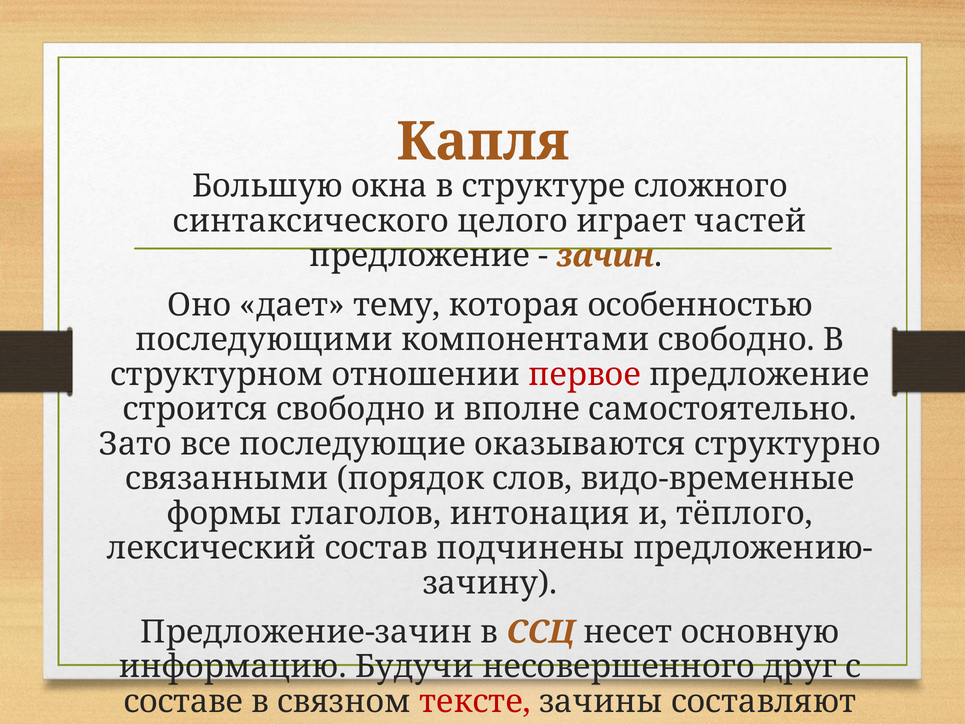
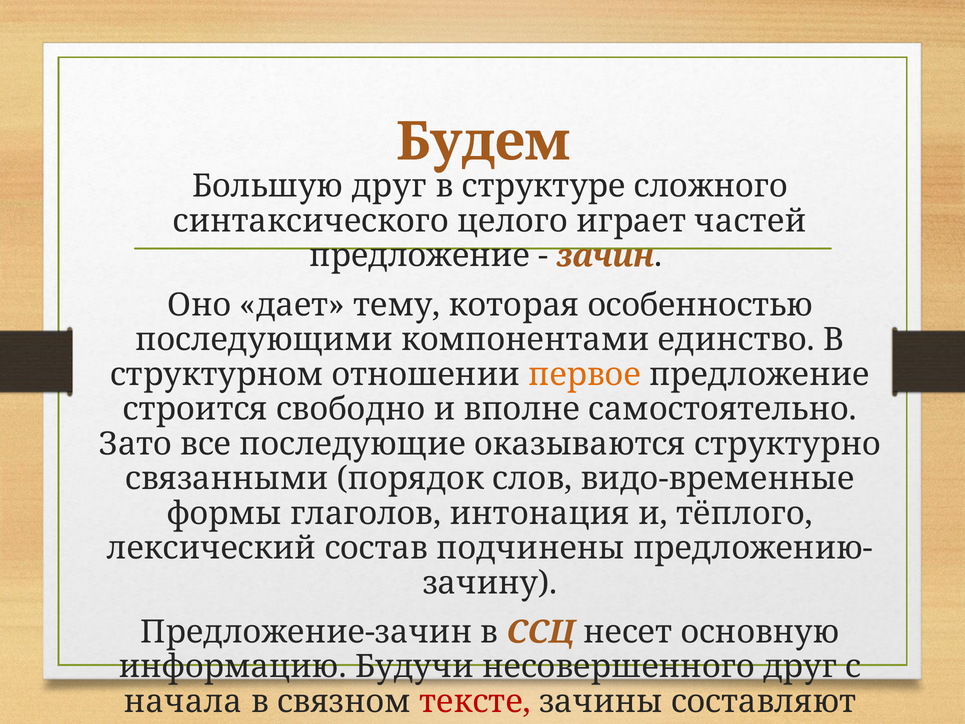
Капля: Капля -> Будем (483, 142)
Большую окна: окна -> друг (389, 186)
компонентами свободно: свободно -> единство (736, 340)
первое colour: red -> orange (585, 374)
составе: составе -> начала (183, 701)
